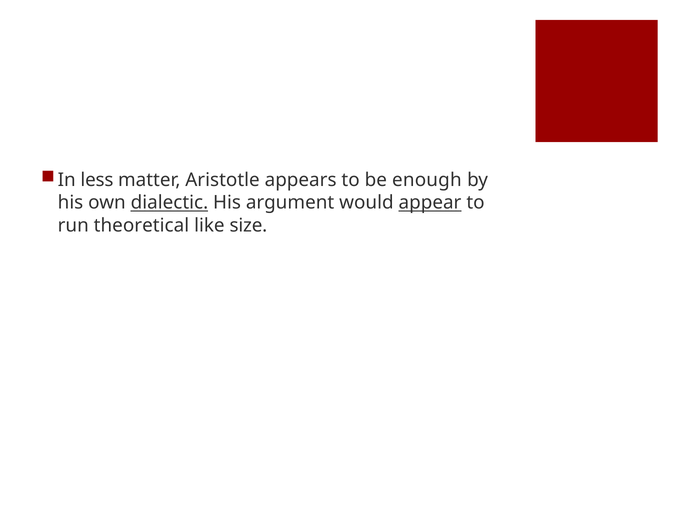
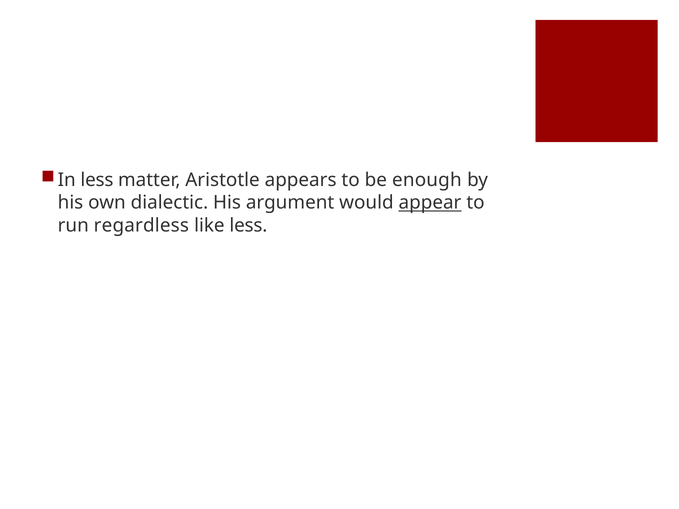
dialectic underline: present -> none (169, 203)
theoretical: theoretical -> regardless (141, 225)
like size: size -> less (248, 225)
